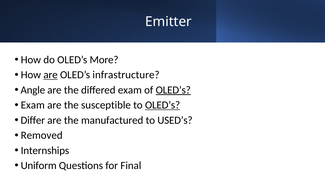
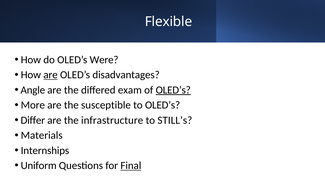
Emitter: Emitter -> Flexible (169, 22)
More: More -> Were (104, 60)
infrastructure: infrastructure -> disadvantages (126, 75)
Exam: Exam -> More (33, 105)
OLED’s underline: present -> none (163, 105)
manufactured: manufactured -> infrastructure (112, 120)
USED’s: USED’s -> STILL’s (175, 120)
Removed: Removed -> Materials (42, 135)
Final underline: none -> present (131, 165)
